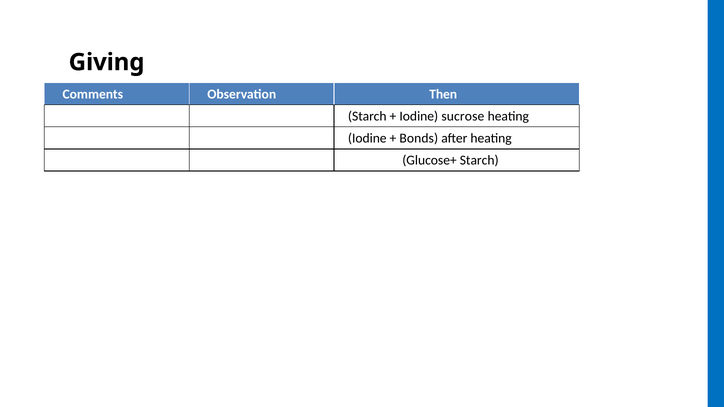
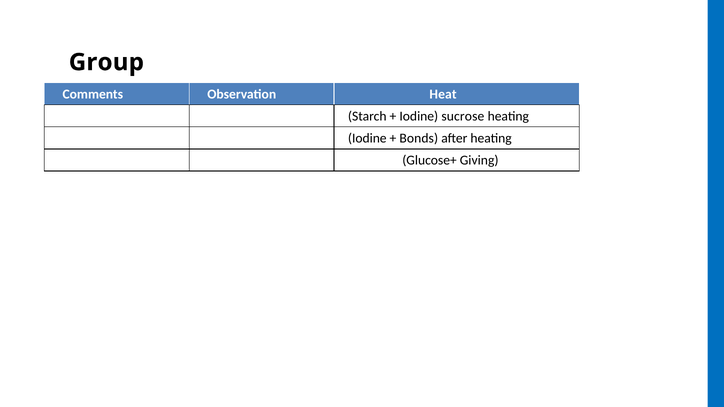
Giving: Giving -> Group (106, 62)
Then: Then -> Heat (443, 94)
Glucose+ Starch: Starch -> Giving (479, 160)
